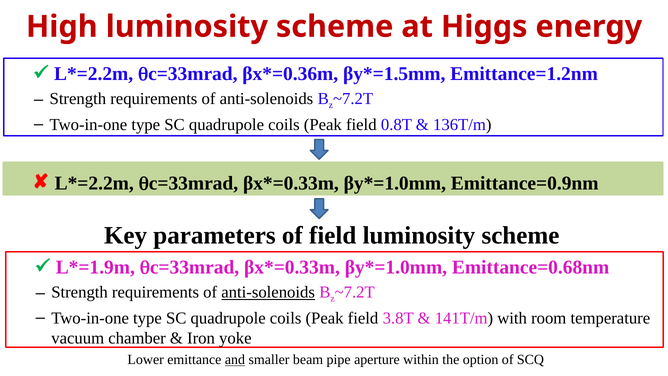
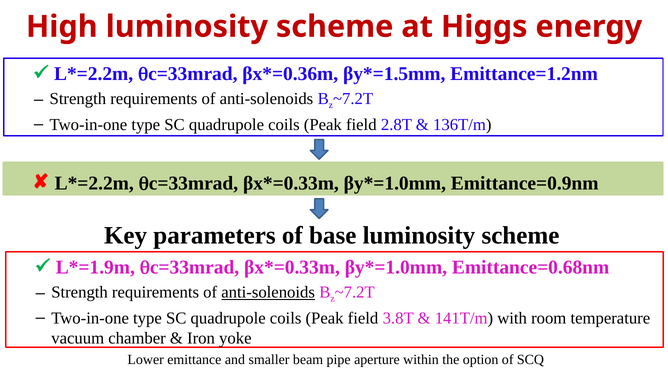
0.8T: 0.8T -> 2.8T (396, 125)
of field: field -> base (333, 235)
and underline: present -> none (235, 360)
